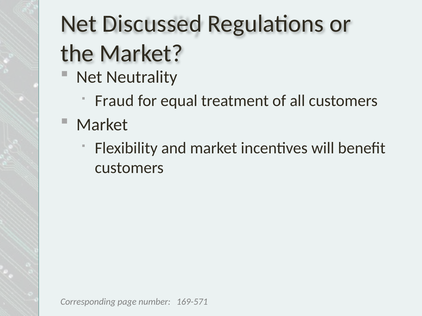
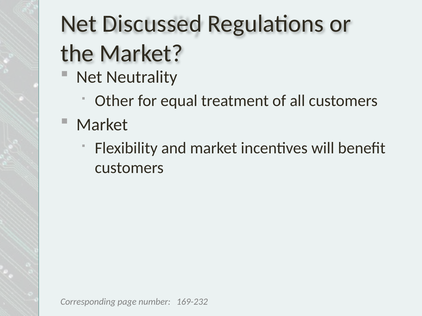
Fraud: Fraud -> Other (114, 101)
169-571: 169-571 -> 169-232 (192, 302)
